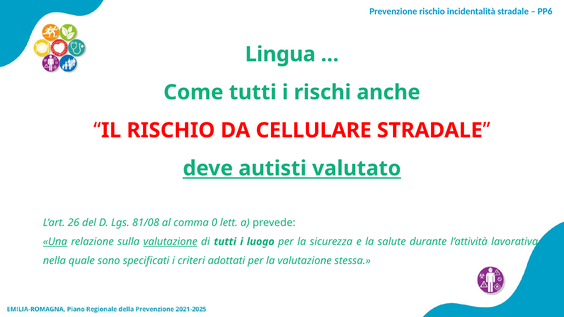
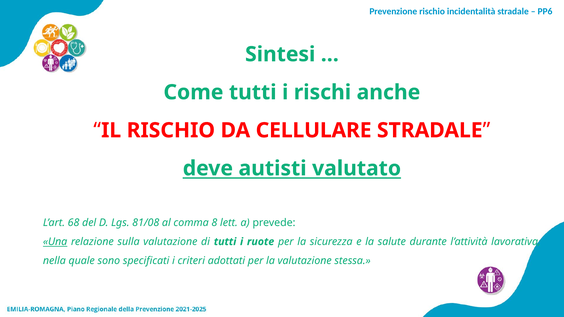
Lingua: Lingua -> Sintesi (280, 54)
26: 26 -> 68 (74, 223)
0: 0 -> 8 (214, 223)
valutazione underline: present -> none (170, 242)
luogo: luogo -> ruote (261, 242)
